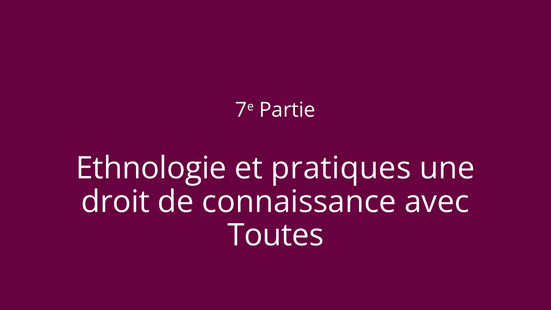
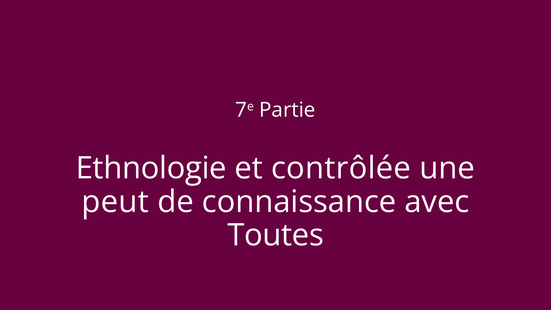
pratiques: pratiques -> contrôlée (341, 168)
droit: droit -> peut (115, 202)
